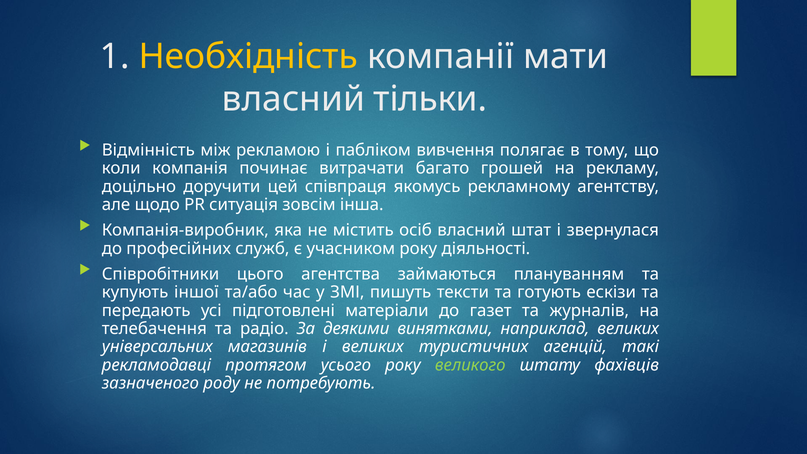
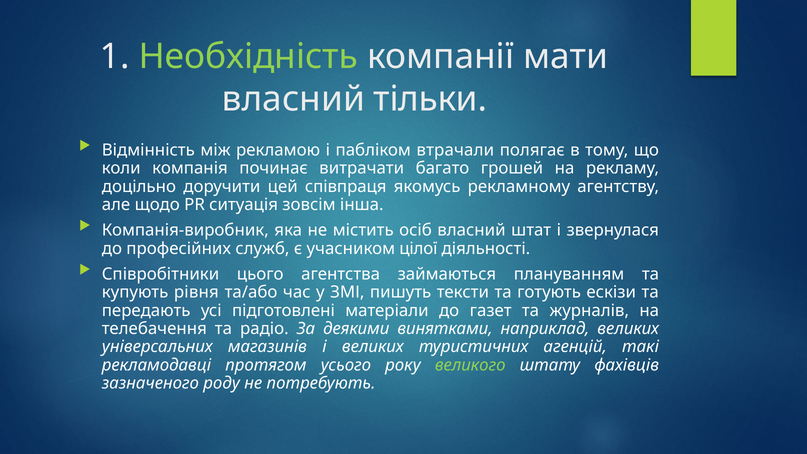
Необхідність colour: yellow -> light green (248, 57)
вивчення: вивчення -> втрачали (455, 150)
учасником року: року -> цілої (418, 249)
іншої: іншої -> рівня (196, 292)
